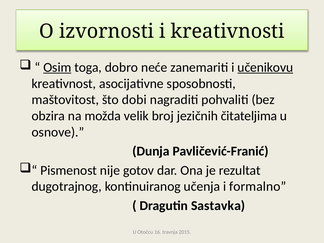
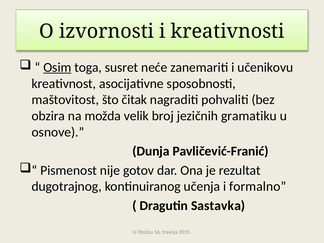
dobro: dobro -> susret (122, 67)
učenikovu underline: present -> none (265, 67)
dobi: dobi -> čitak (134, 100)
čitateljima: čitateljima -> gramatiku (249, 116)
